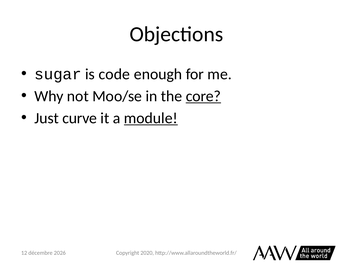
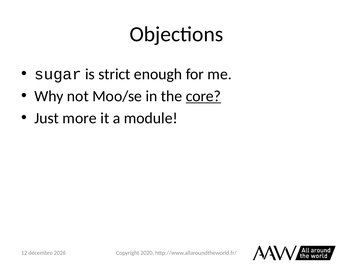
code: code -> strict (114, 74)
curve: curve -> more (80, 118)
module underline: present -> none (151, 118)
